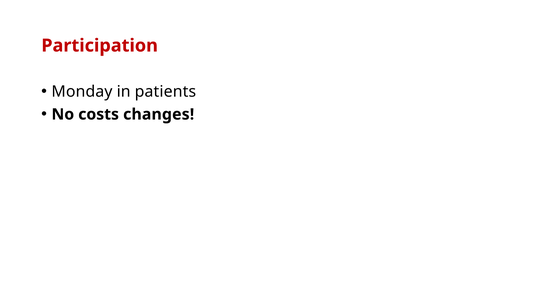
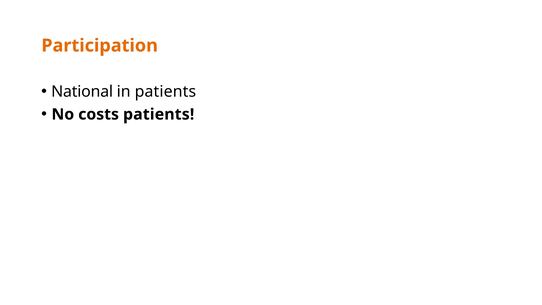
Participation colour: red -> orange (100, 46)
Monday: Monday -> National (82, 92)
costs changes: changes -> patients (159, 114)
